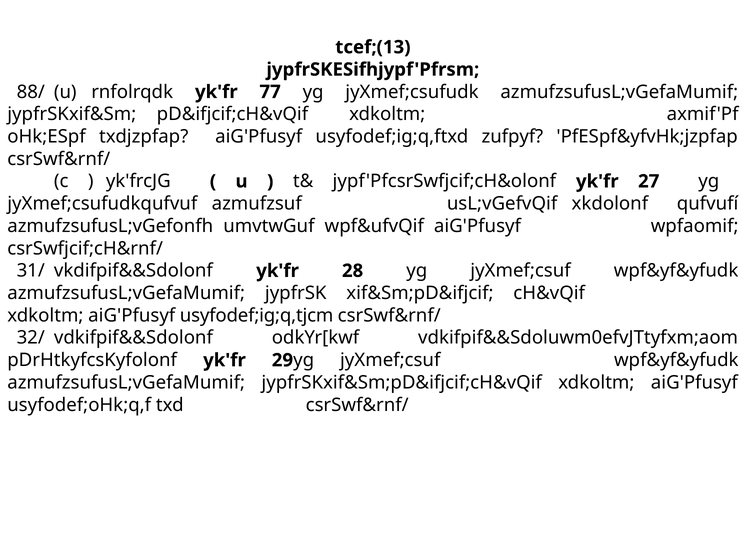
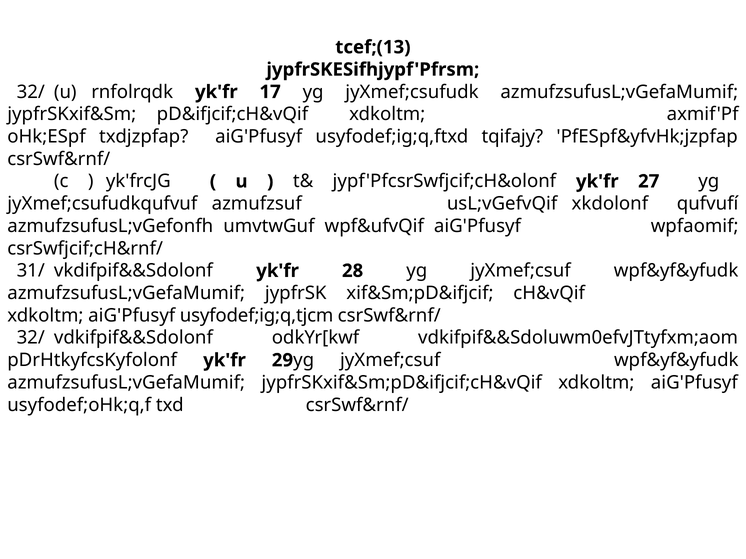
88/: 88/ -> 32/ (31, 92)
77: 77 -> 17 (270, 92)
zufpyf: zufpyf -> tqifajy (512, 137)
